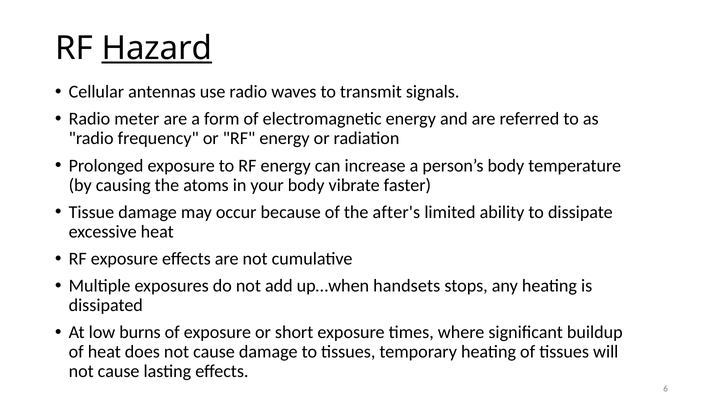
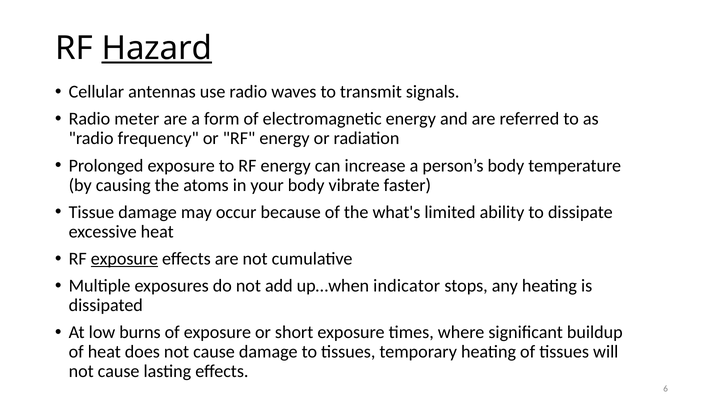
after's: after's -> what's (396, 212)
exposure underline: none -> present (124, 259)
handsets: handsets -> indicator (407, 286)
